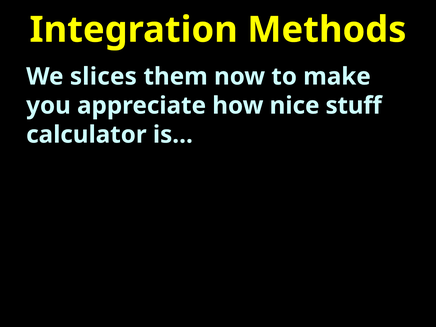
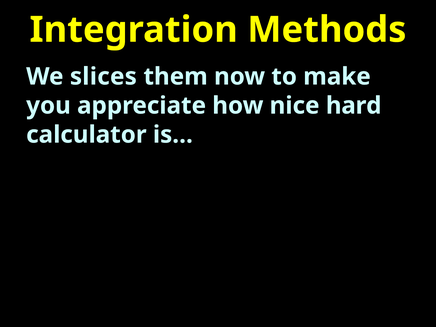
stuff: stuff -> hard (354, 106)
